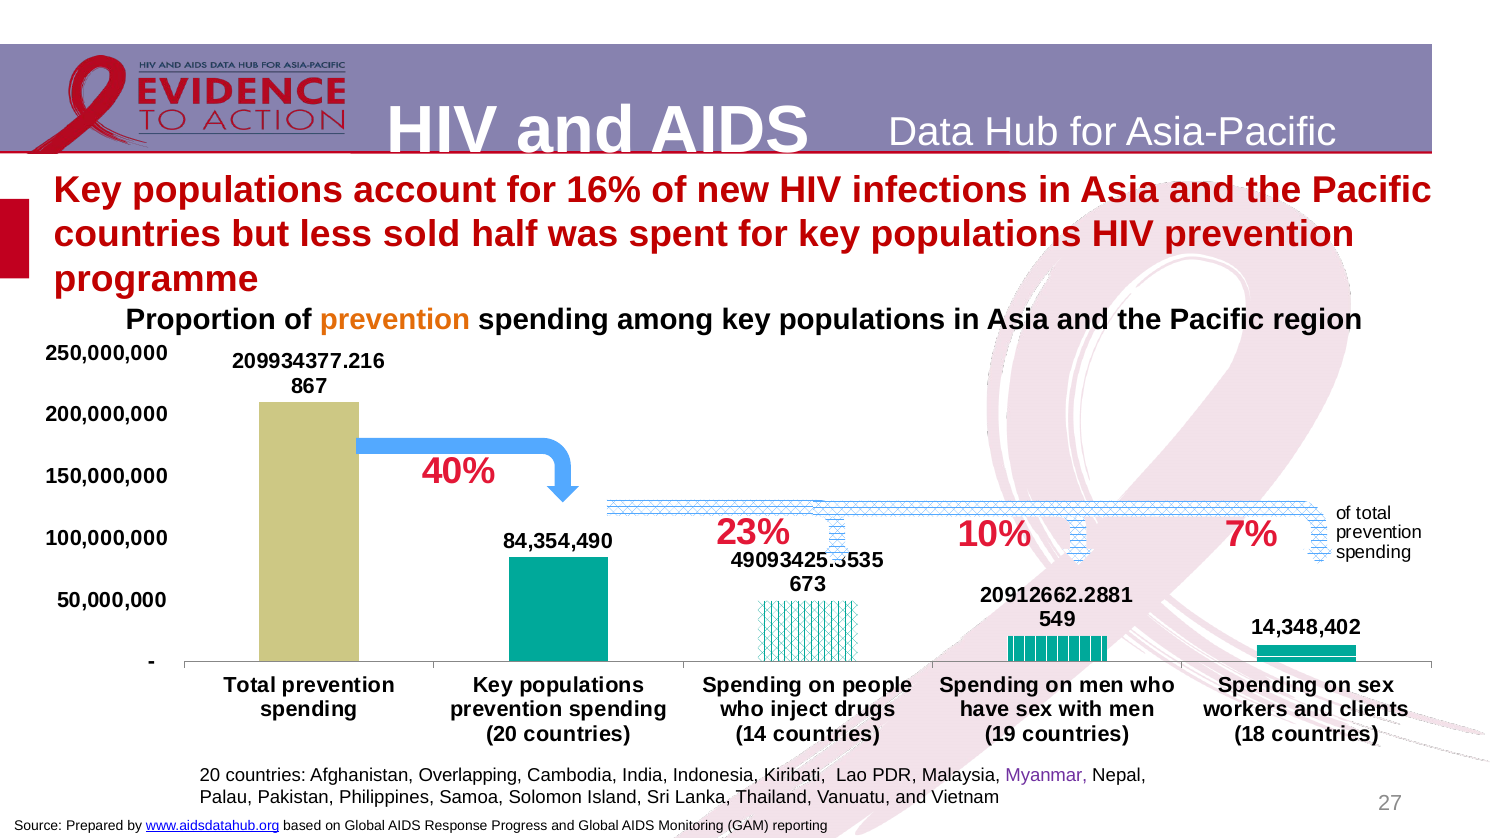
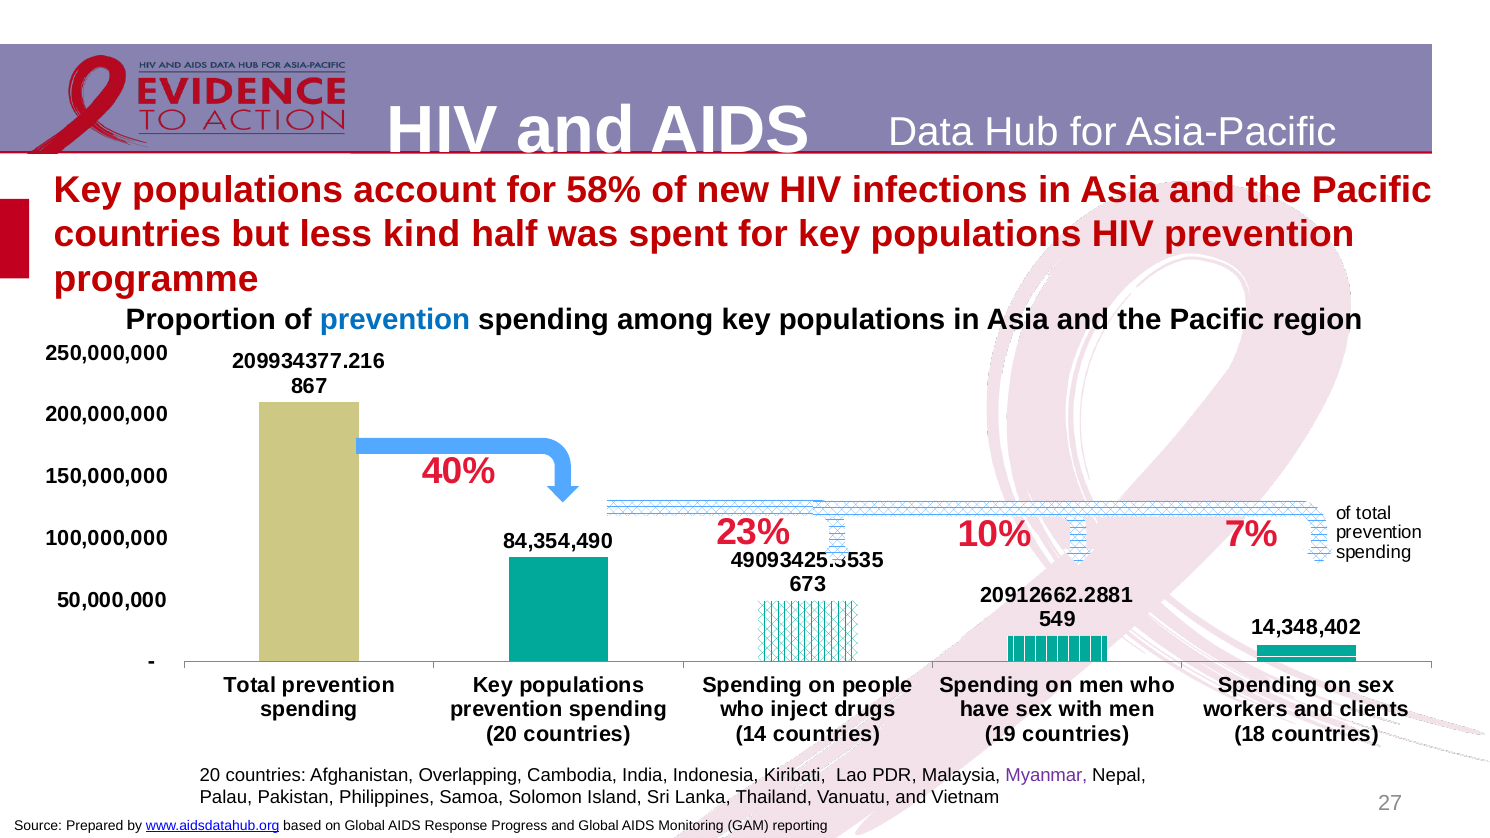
16%: 16% -> 58% (604, 190)
sold: sold -> kind (422, 235)
prevention colour: orange -> blue (395, 320)
